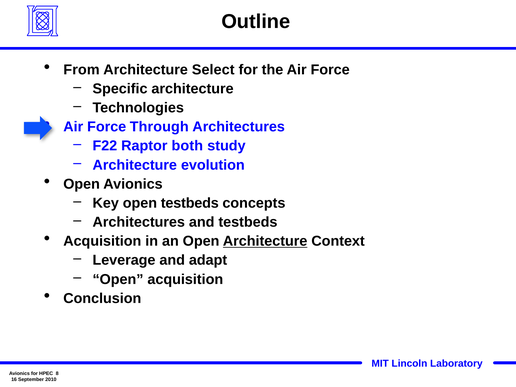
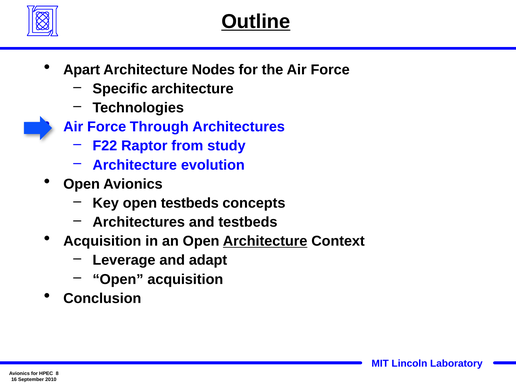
Outline underline: none -> present (256, 22)
From: From -> Apart (82, 70)
Select: Select -> Nodes (213, 70)
both: both -> from (187, 146)
